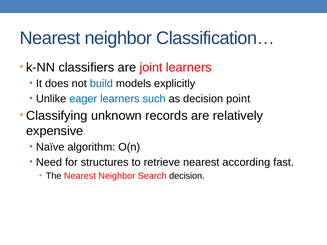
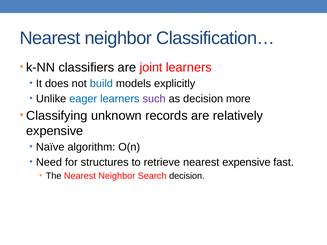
such colour: blue -> purple (154, 99)
point: point -> more (238, 99)
nearest according: according -> expensive (246, 162)
